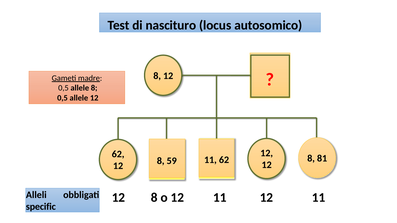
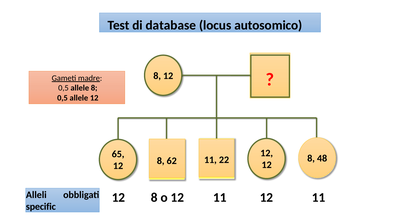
nascituro: nascituro -> database (171, 25)
62: 62 -> 65 (118, 154)
81: 81 -> 48 (322, 158)
59: 59 -> 62 (172, 161)
11 62: 62 -> 22 (224, 160)
